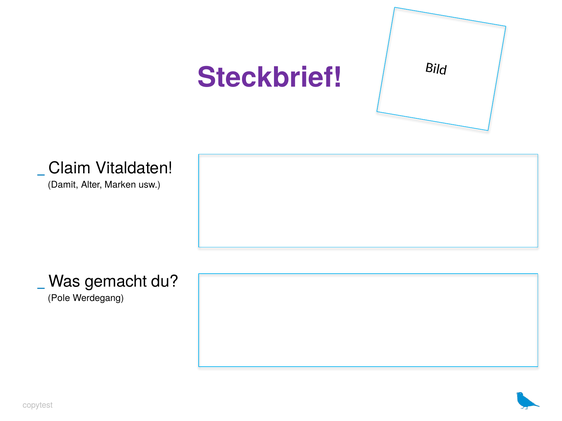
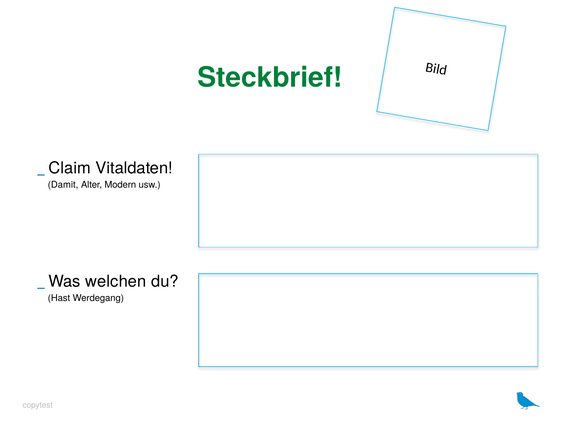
Steckbrief colour: purple -> green (270, 78)
Marken: Marken -> Modern (120, 185)
gemacht: gemacht -> welchen (116, 282)
Pole: Pole -> Hast (59, 299)
